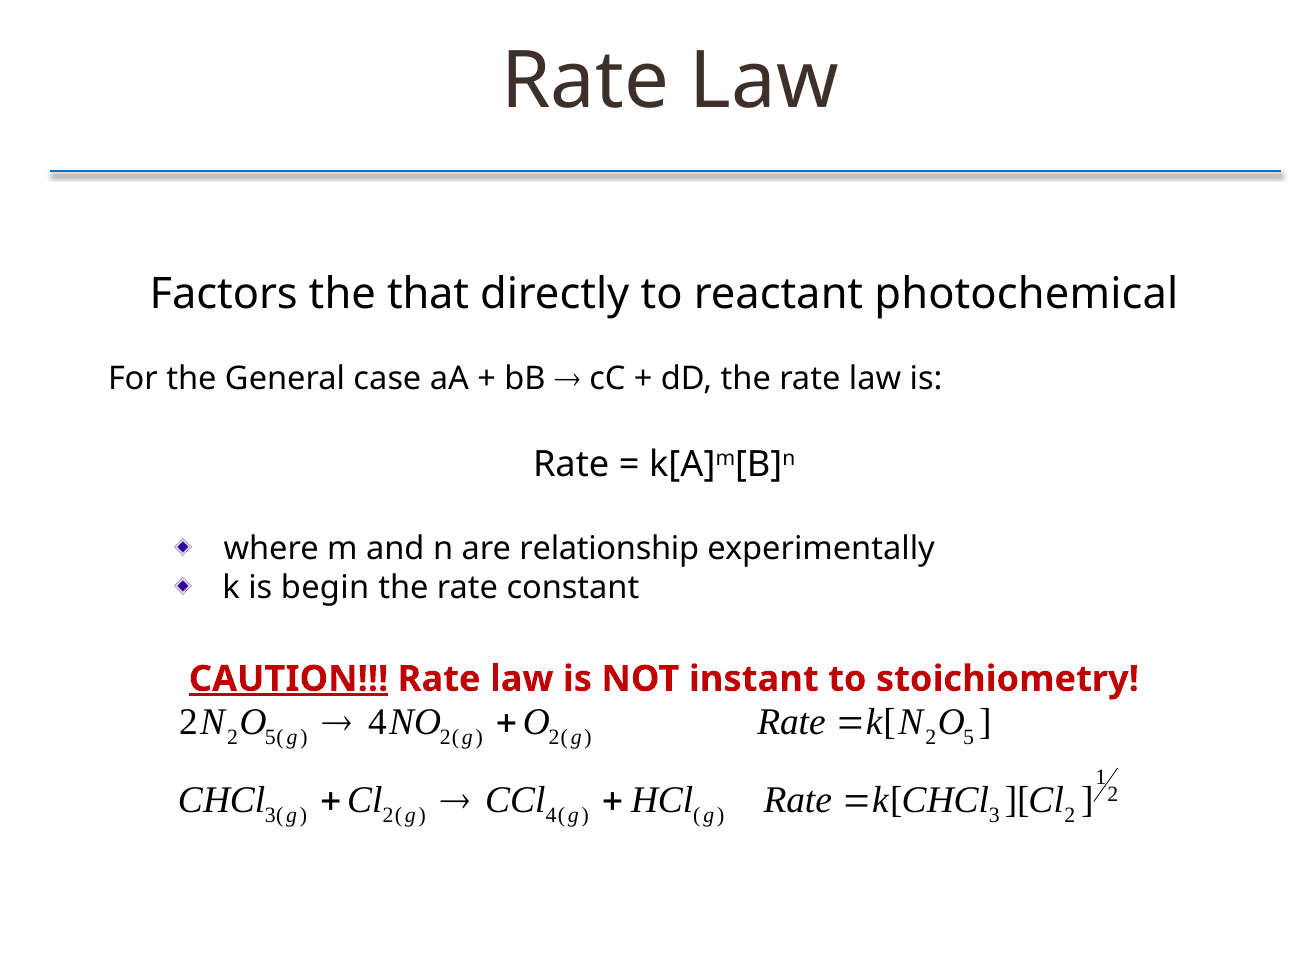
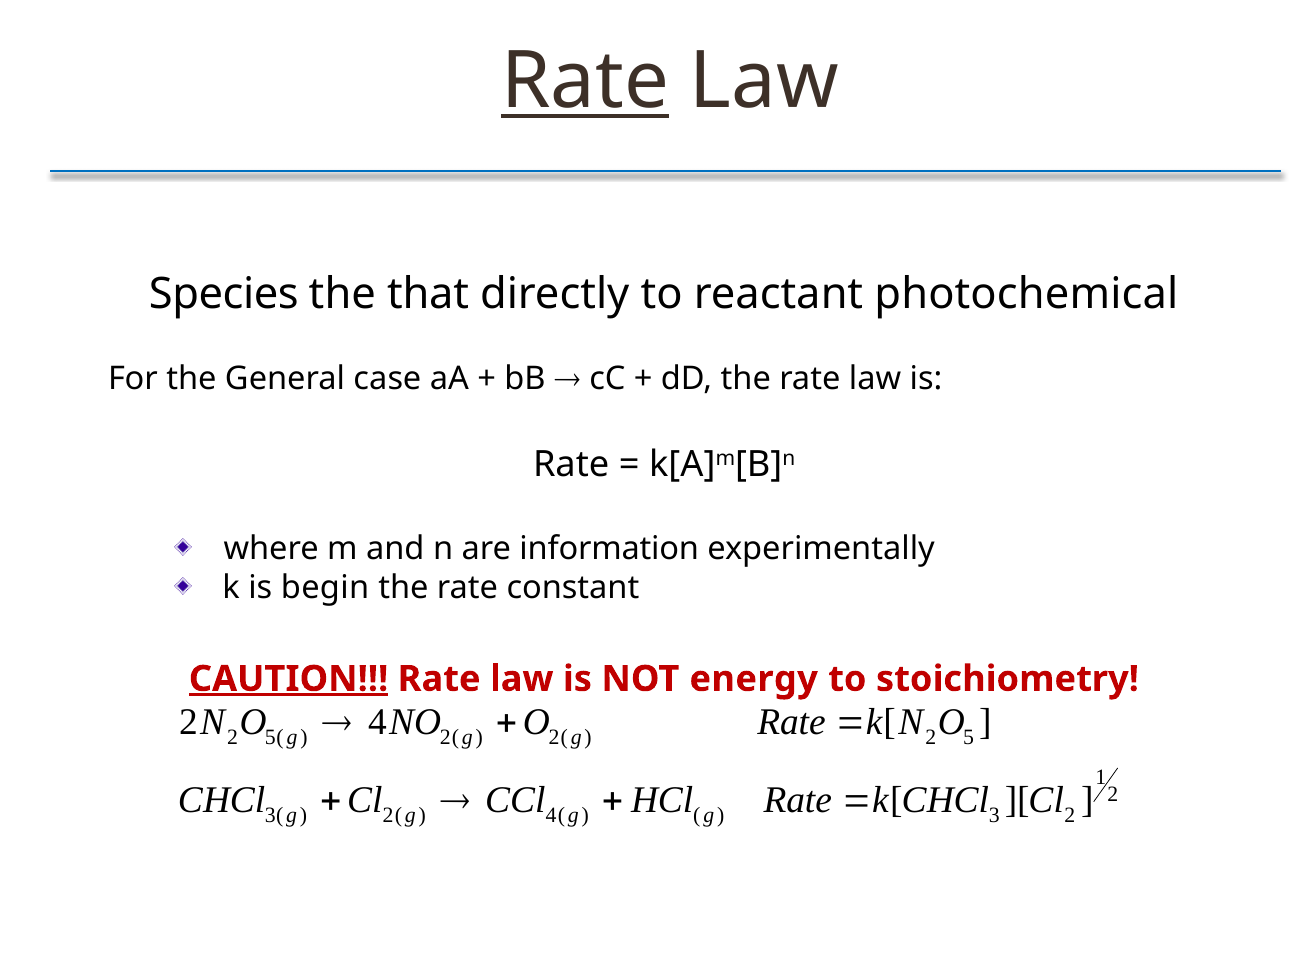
Rate underline: none -> present (585, 82)
Factors: Factors -> Species (224, 295)
relationship: relationship -> information (609, 549)
instant: instant -> energy (754, 679)
